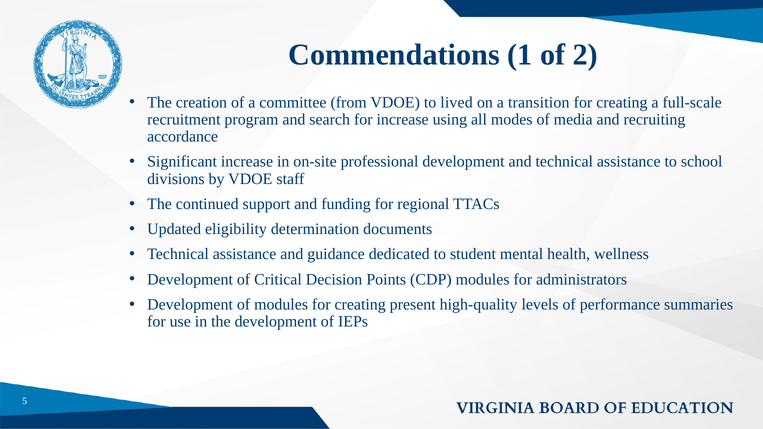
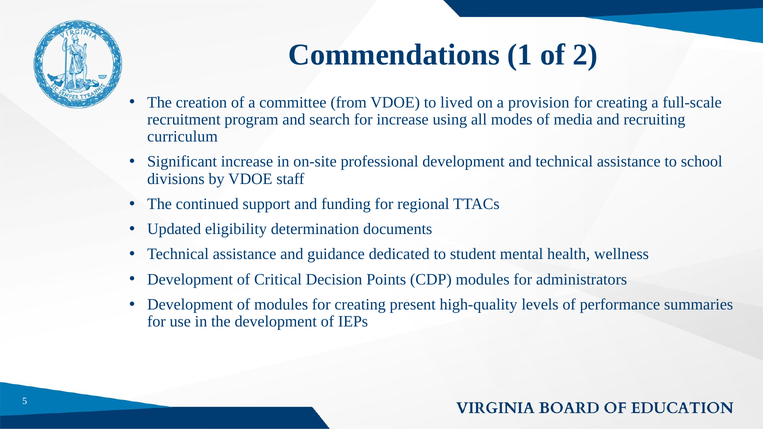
transition: transition -> provision (539, 102)
accordance: accordance -> curriculum (182, 137)
